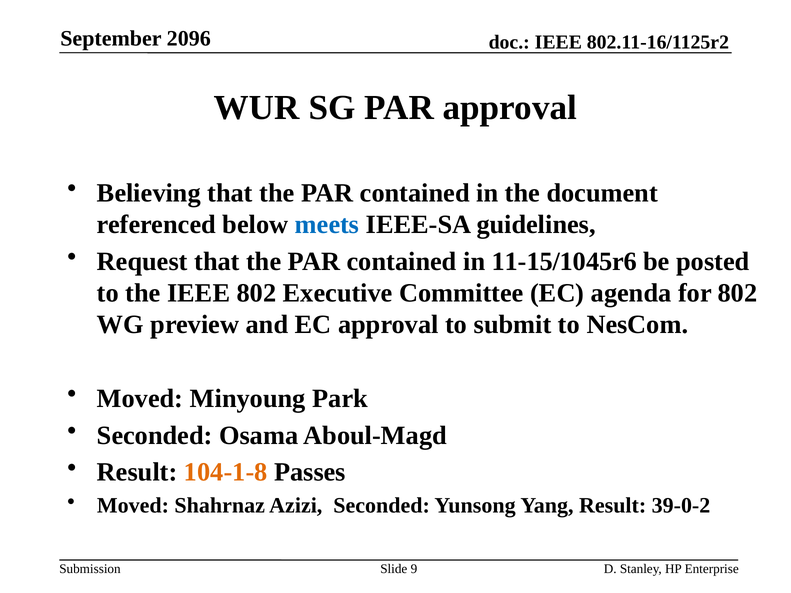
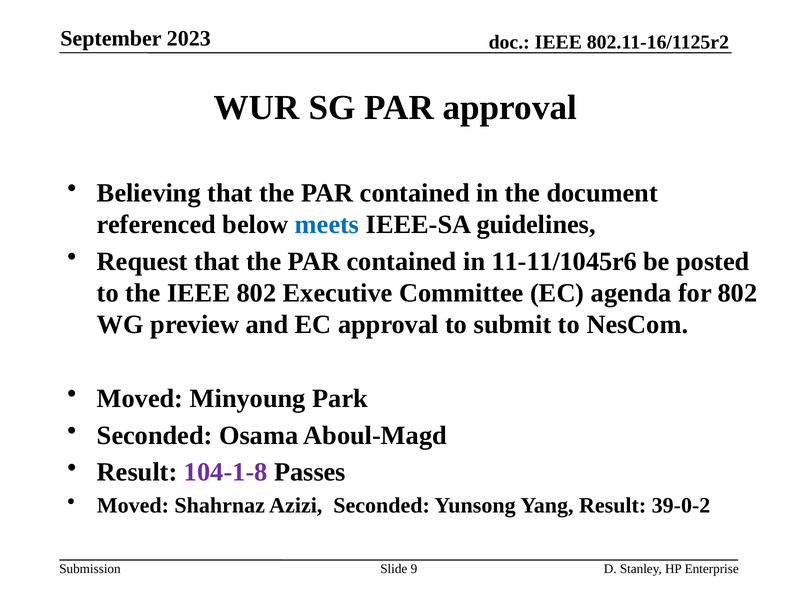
2096: 2096 -> 2023 (189, 38)
11-15/1045r6: 11-15/1045r6 -> 11-11/1045r6 (564, 262)
104-1-8 colour: orange -> purple (226, 472)
